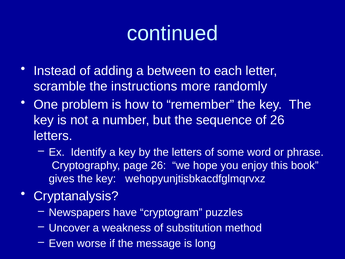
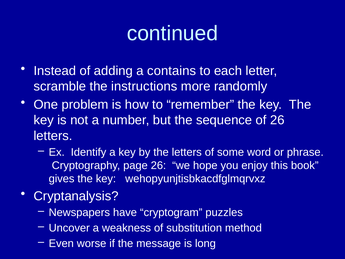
between: between -> contains (172, 71)
